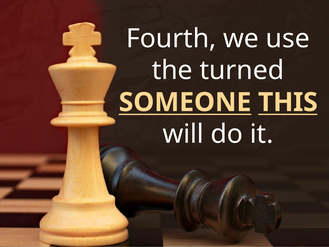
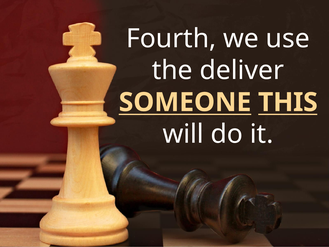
turned: turned -> deliver (242, 70)
